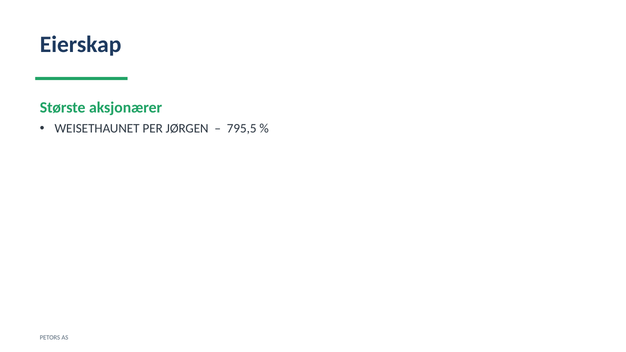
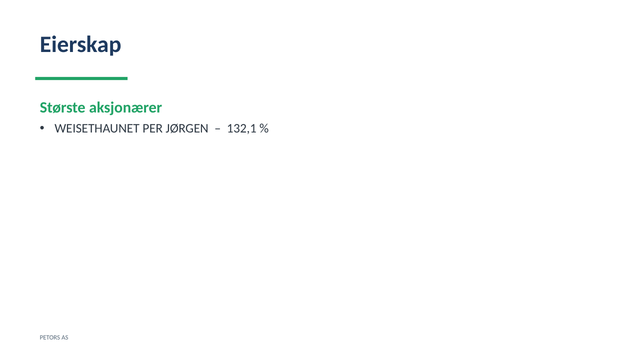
795,5: 795,5 -> 132,1 (242, 129)
